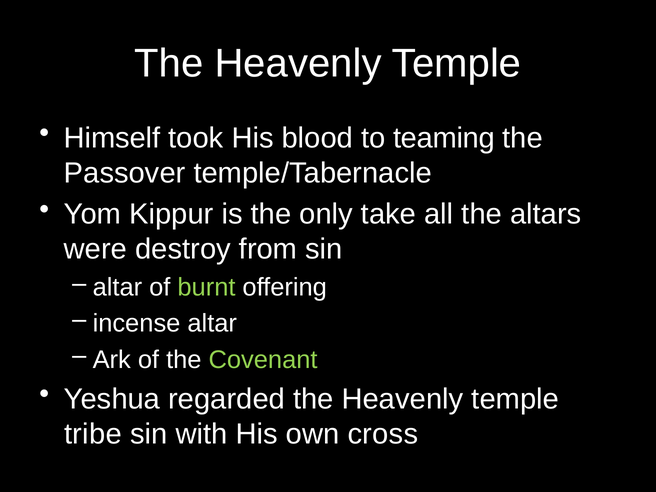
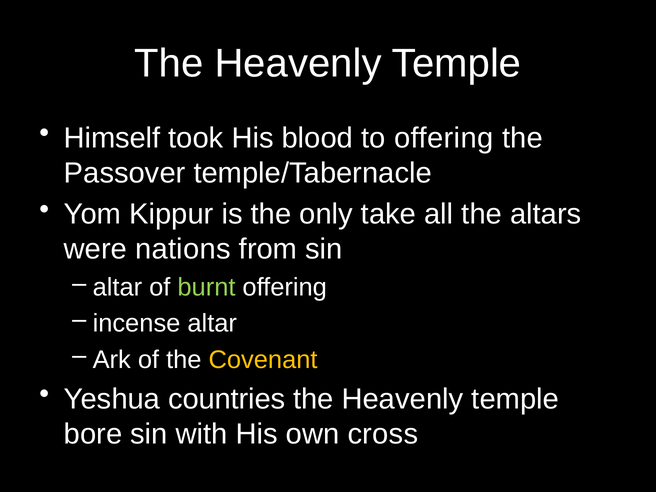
to teaming: teaming -> offering (444, 138)
destroy: destroy -> nations (183, 249)
Covenant colour: light green -> yellow (263, 360)
regarded: regarded -> countries (227, 399)
tribe: tribe -> bore (93, 434)
